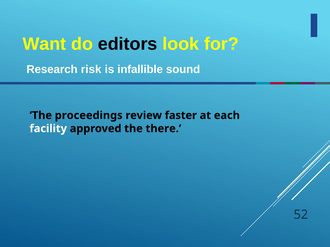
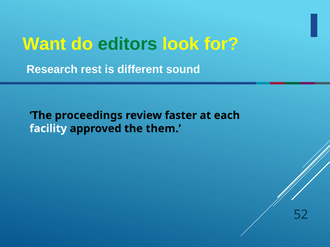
editors colour: black -> green (128, 44)
risk: risk -> rest (91, 69)
infallible: infallible -> different (140, 69)
there: there -> them (163, 129)
